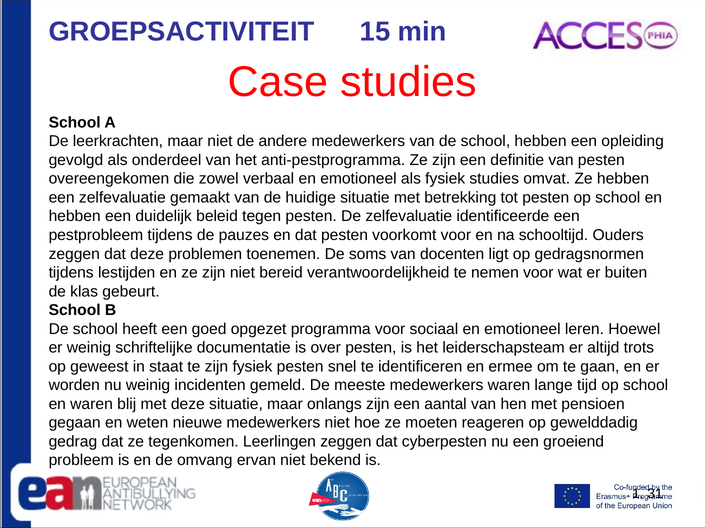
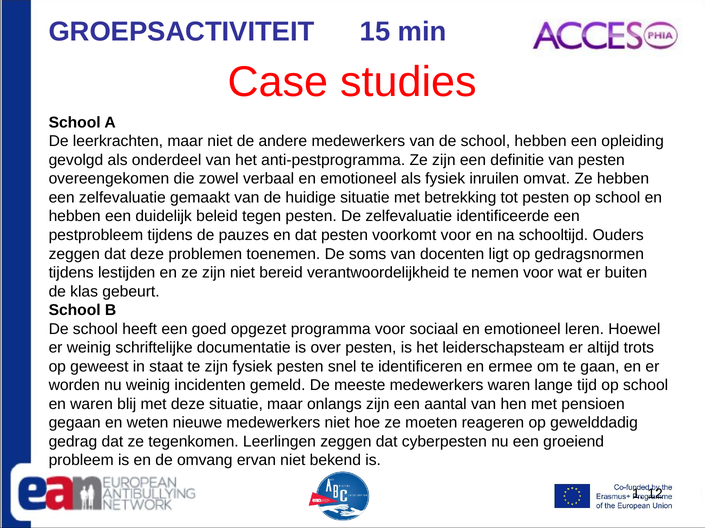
fysiek studies: studies -> inruilen (494, 179)
31: 31 -> 12 (655, 494)
